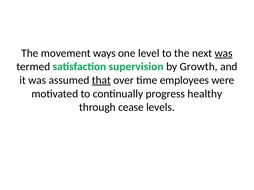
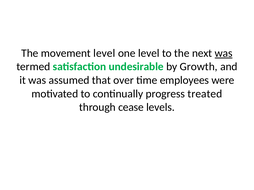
movement ways: ways -> level (104, 53)
supervision: supervision -> undesirable (136, 67)
that underline: present -> none (101, 80)
healthy: healthy -> treated (205, 94)
